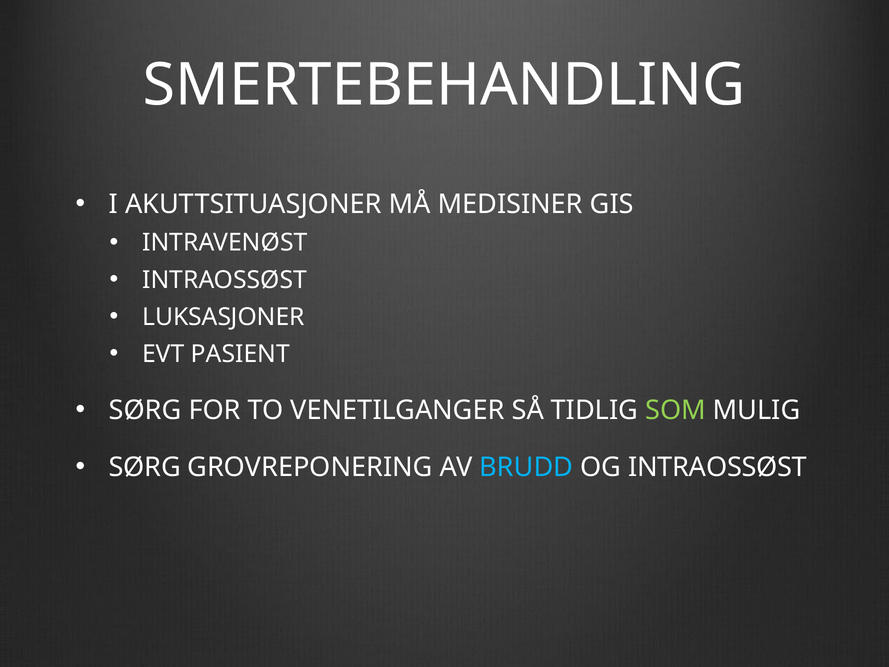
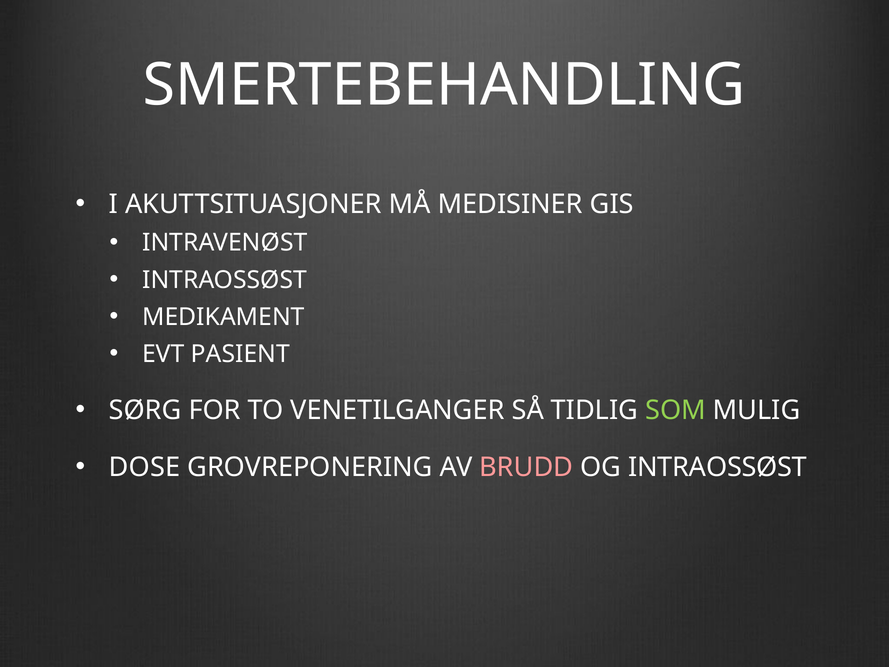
LUKSASJONER: LUKSASJONER -> MEDIKAMENT (223, 317)
SØRG: SØRG -> DOSE (145, 467)
BRUDD colour: light blue -> pink (526, 467)
